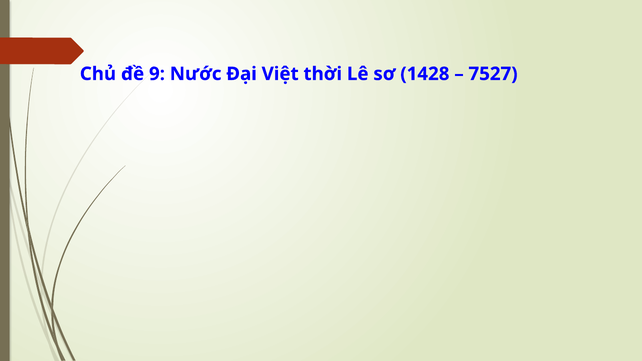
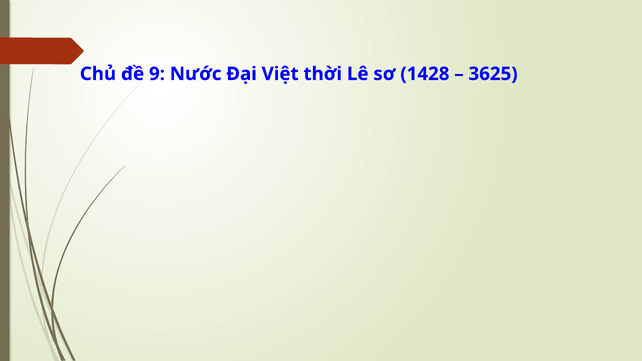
7527: 7527 -> 3625 (493, 74)
